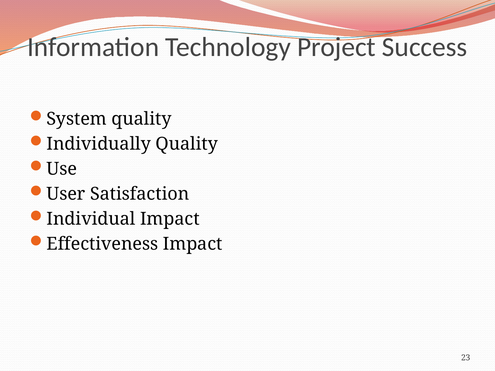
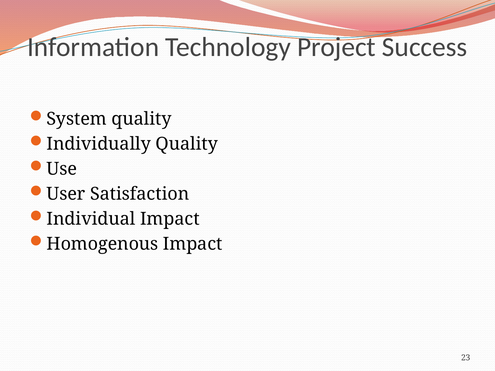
Effectiveness: Effectiveness -> Homogenous (102, 244)
